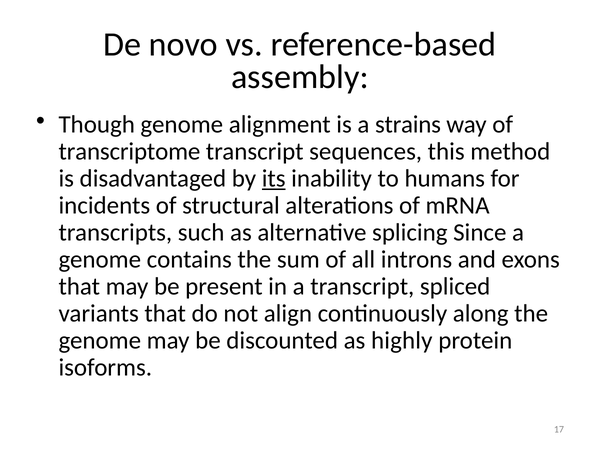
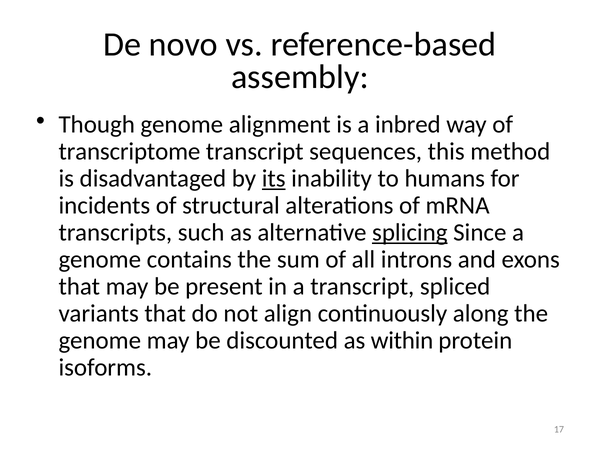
strains: strains -> inbred (408, 125)
splicing underline: none -> present (410, 233)
highly: highly -> within (402, 341)
